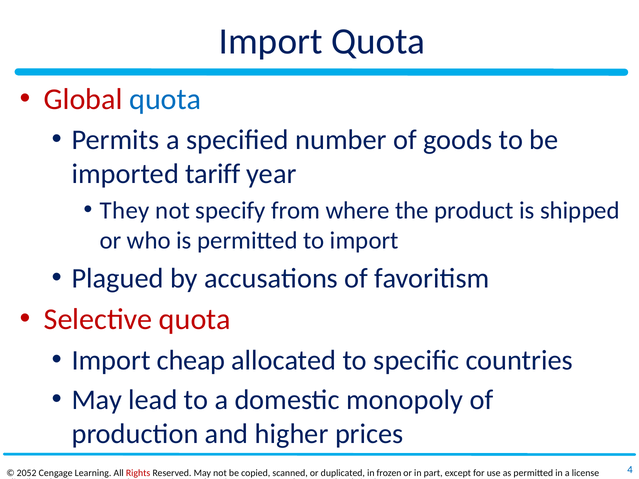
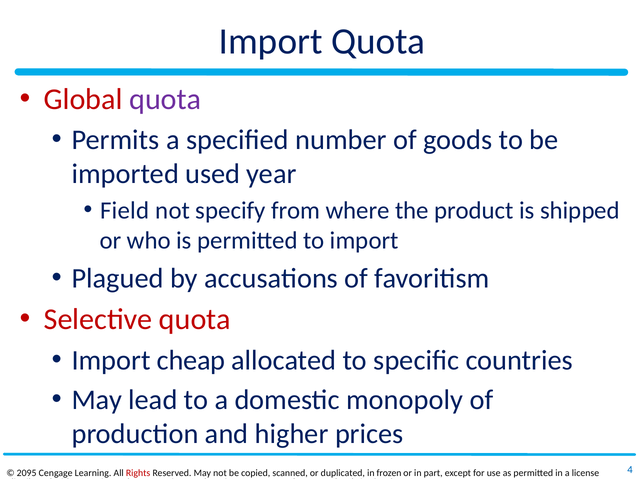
quota colour: blue -> purple (165, 99)
tariff: tariff -> used (213, 174)
They: They -> Field (125, 211)
2052: 2052 -> 2095 (27, 473)
